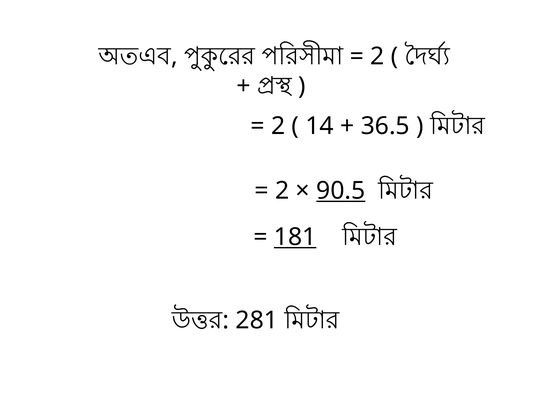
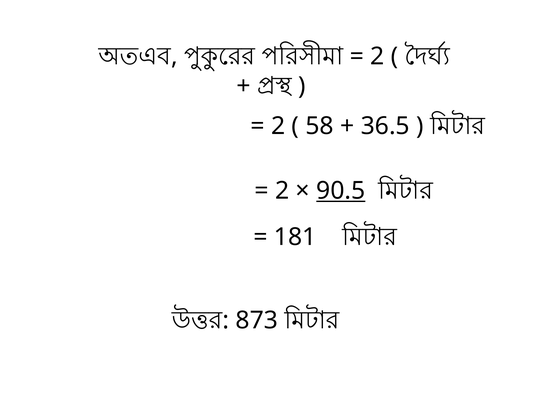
14: 14 -> 58 (320, 126)
181 underline: present -> none (295, 237)
281: 281 -> 873 (257, 320)
